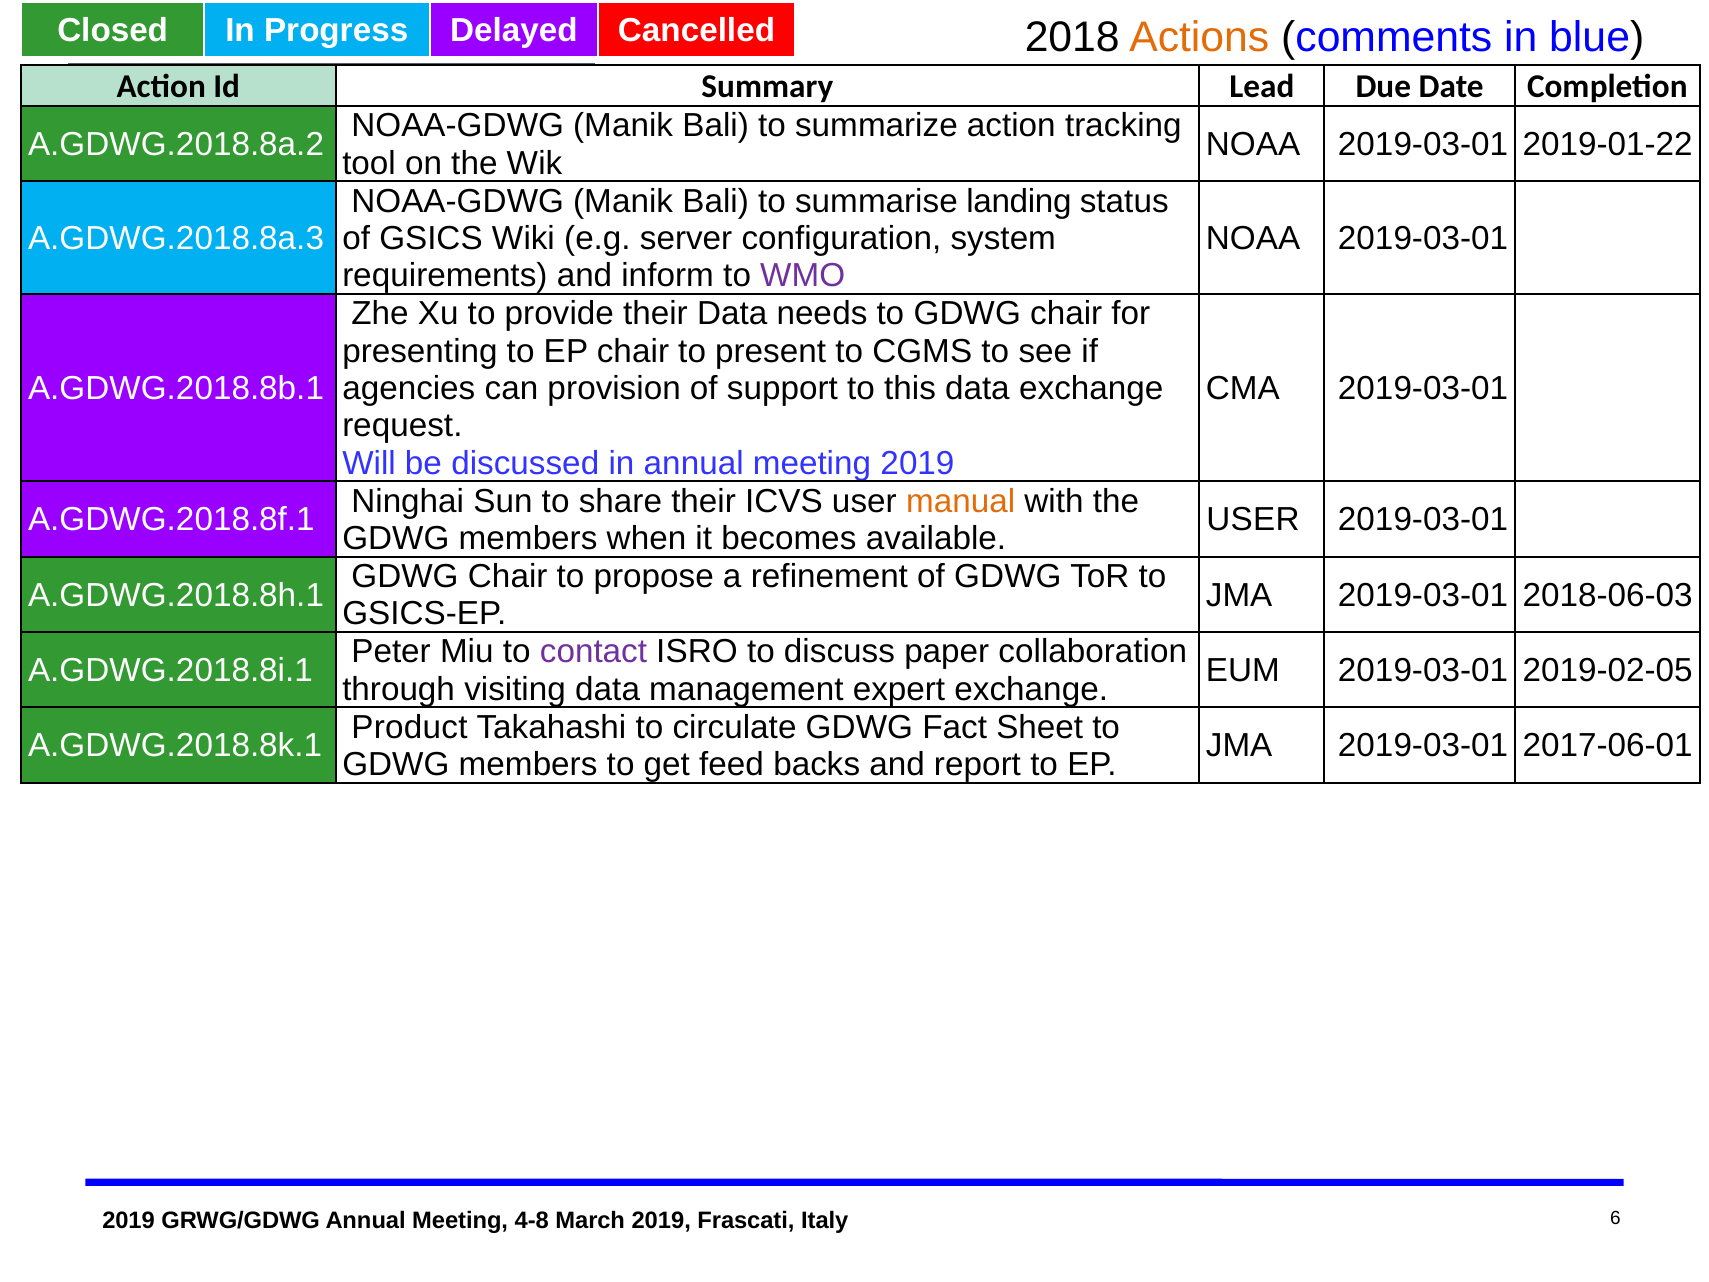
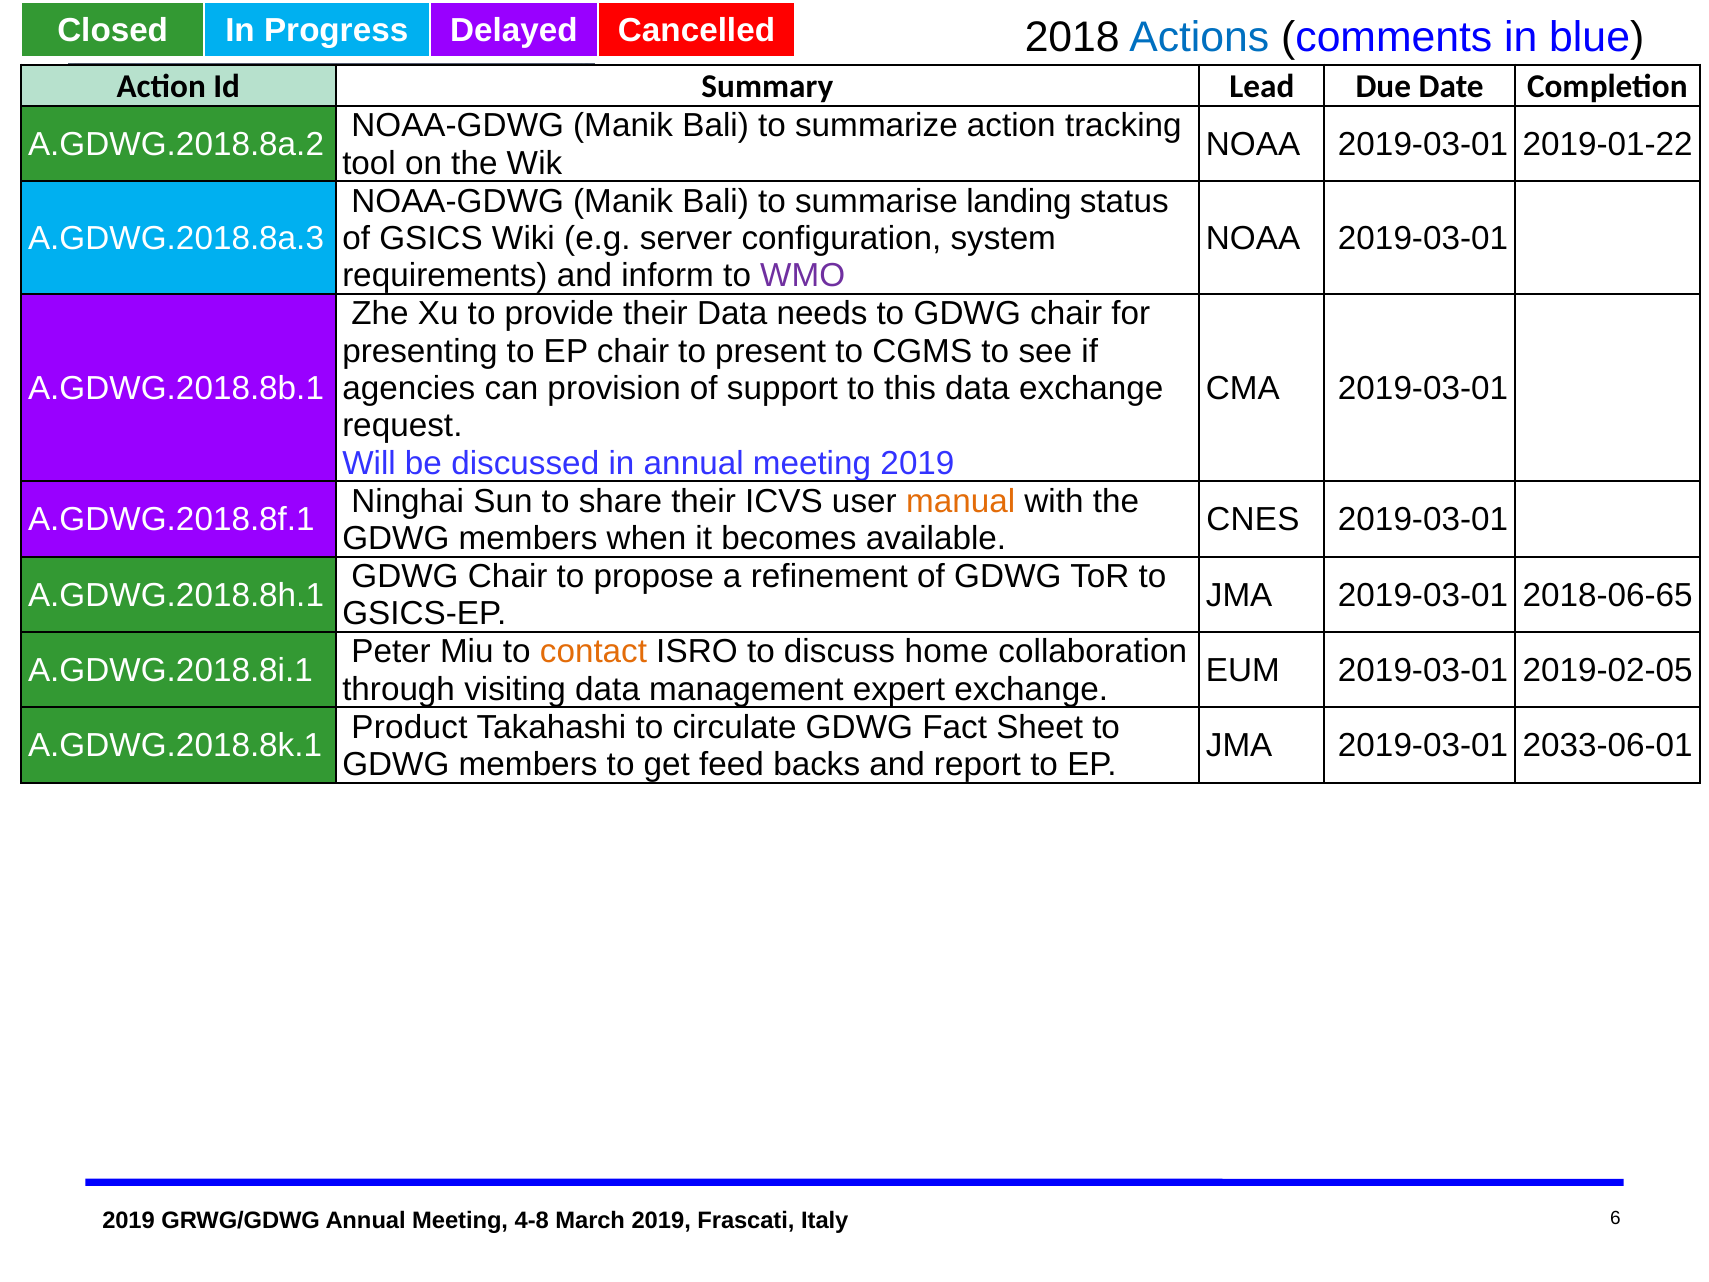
Actions colour: orange -> blue (1199, 37)
USER: USER -> CNES (1253, 520)
2018-06-03: 2018-06-03 -> 2018-06-65 (1608, 595)
contact colour: purple -> orange (593, 652)
paper: paper -> home (947, 652)
2017-06-01: 2017-06-01 -> 2033-06-01 (1608, 746)
